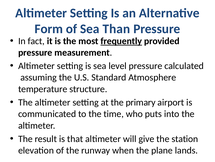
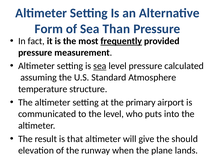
sea underline: none -> present (100, 66)
the time: time -> level (114, 113)
station: station -> should (185, 138)
